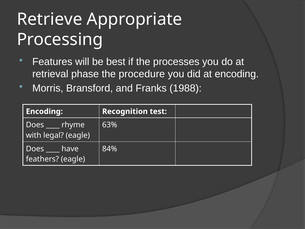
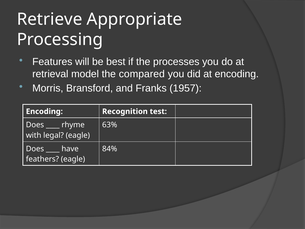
phase: phase -> model (85, 74)
procedure: procedure -> compared (142, 74)
1988: 1988 -> 1957 (186, 88)
